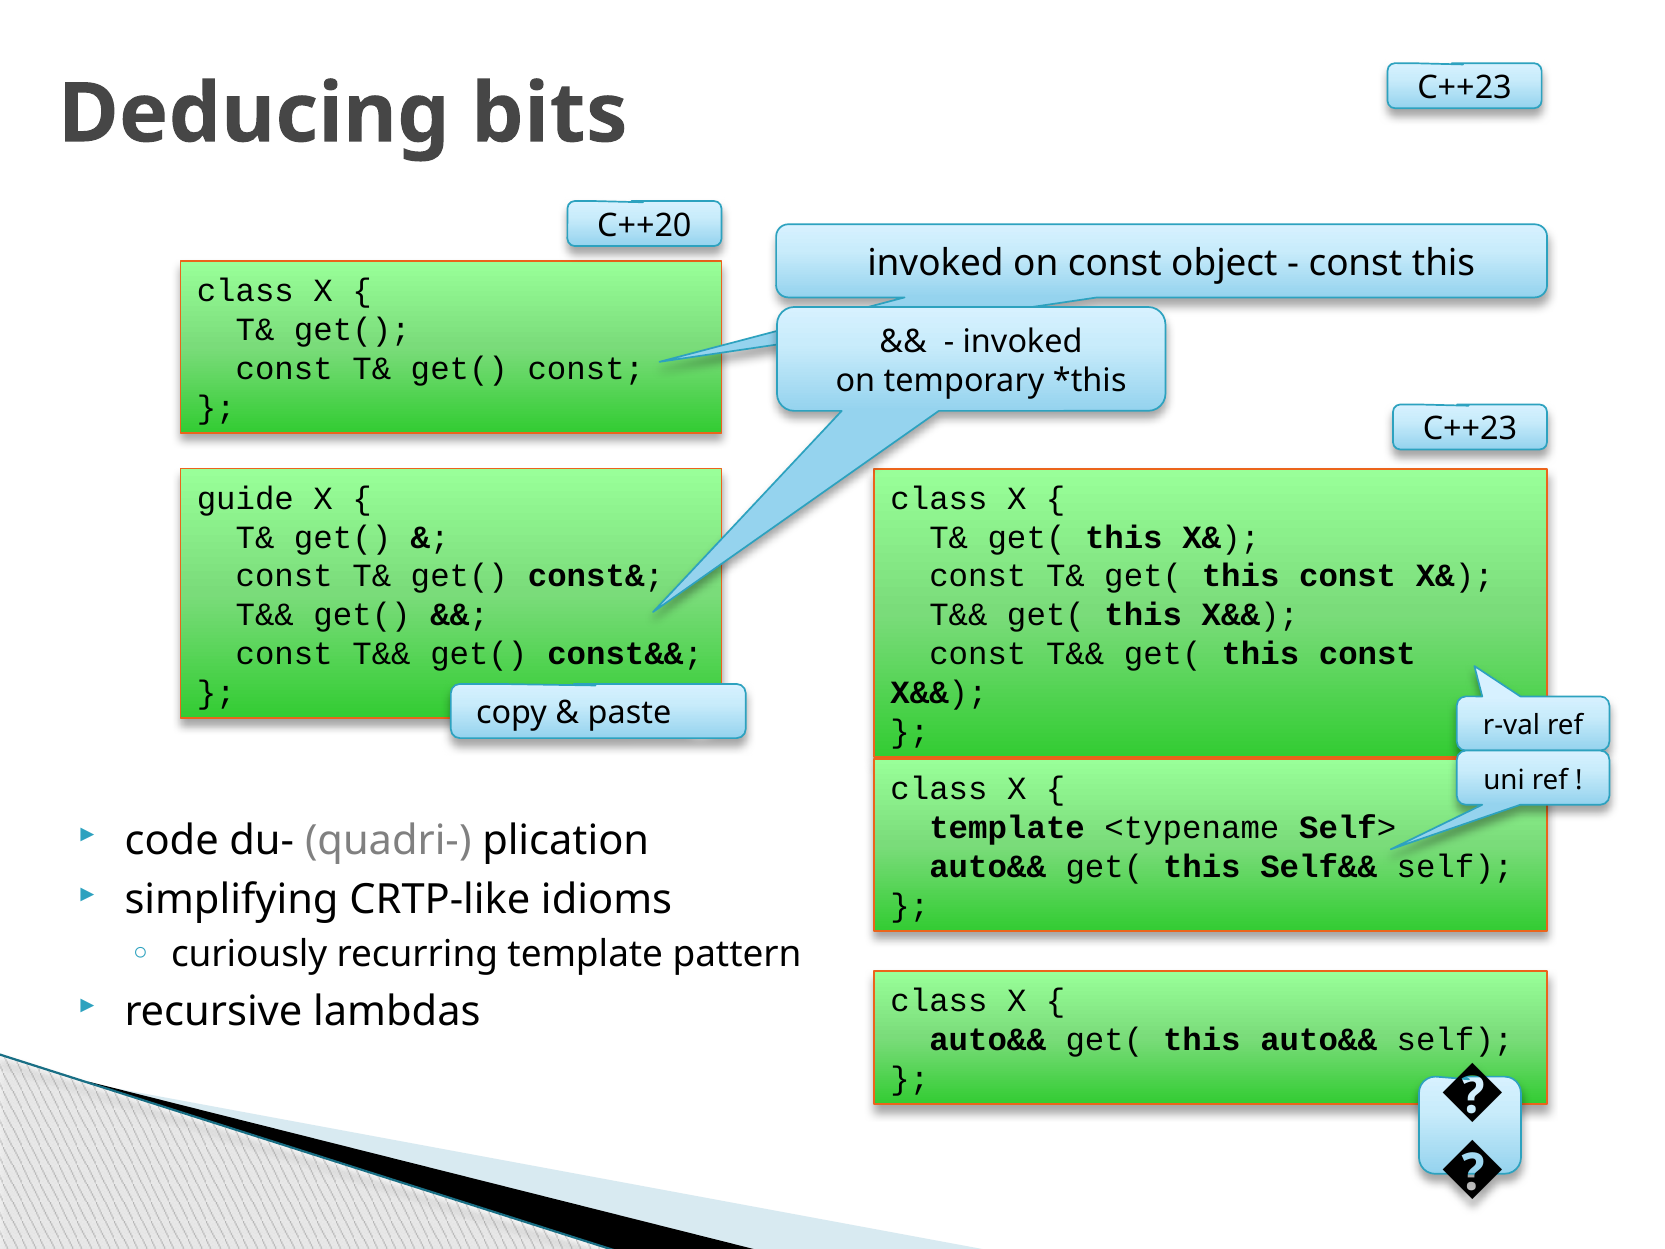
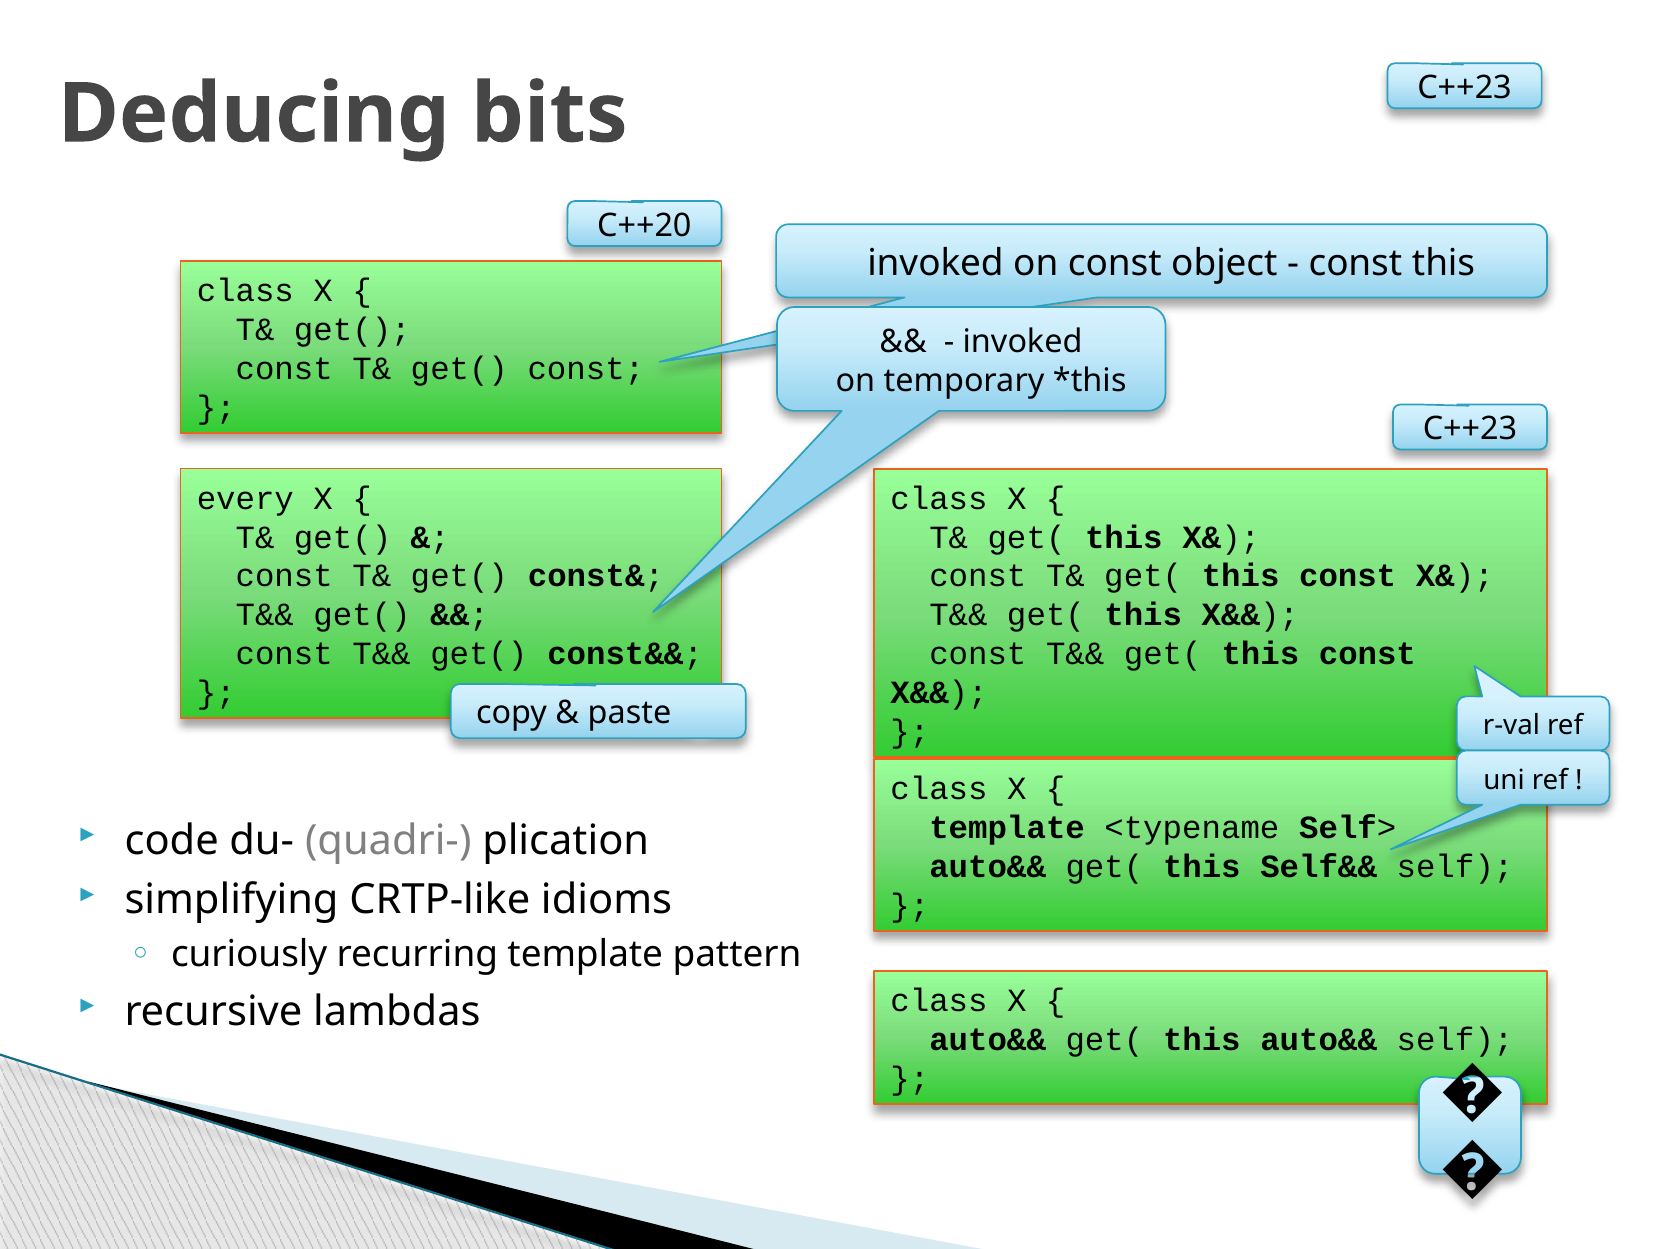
guide: guide -> every (245, 498)
